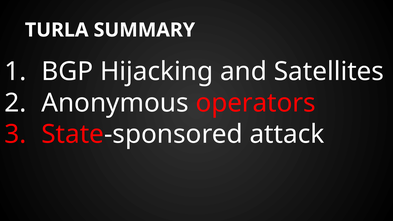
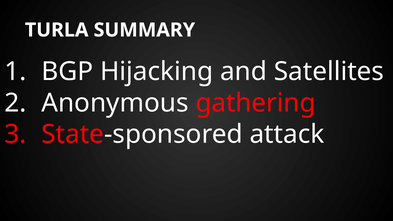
operators: operators -> gathering (256, 103)
